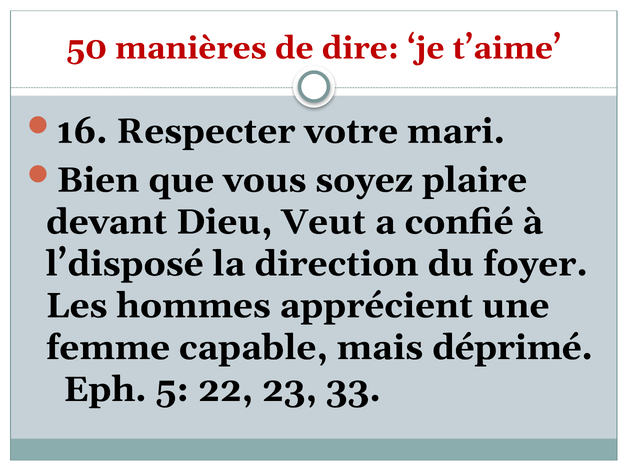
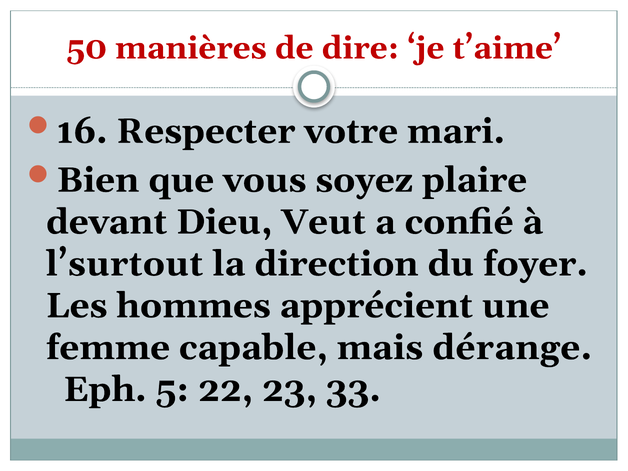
l’disposé: l’disposé -> l’surtout (125, 264)
déprimé: déprimé -> dérange (512, 348)
